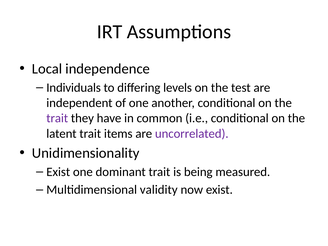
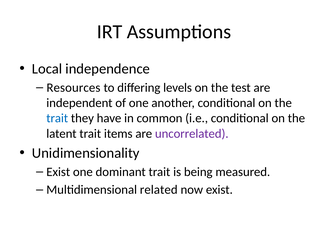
Individuals: Individuals -> Resources (73, 88)
trait colour: purple -> blue (57, 118)
validity: validity -> related (159, 190)
